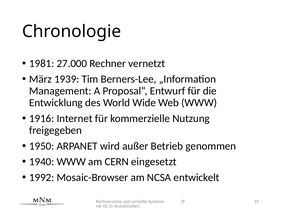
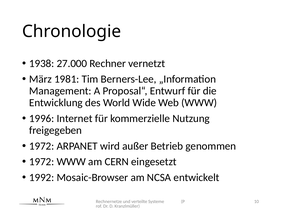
1981: 1981 -> 1938 (42, 63)
1939: 1939 -> 1981 (67, 79)
1916: 1916 -> 1996 (42, 118)
1950: 1950 -> 1972 (42, 146)
1940: 1940 -> 1972 (42, 162)
